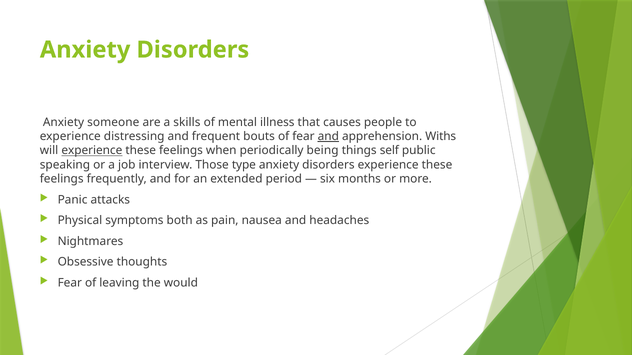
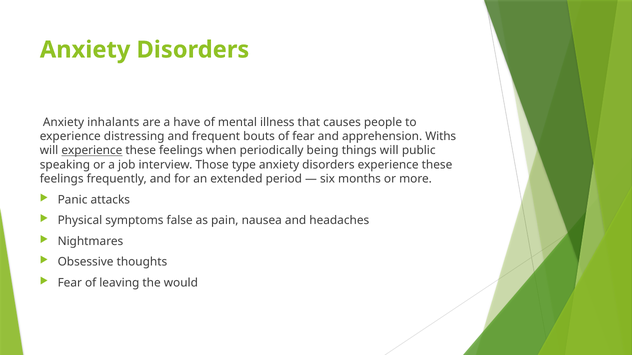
someone: someone -> inhalants (113, 122)
skills: skills -> have (187, 122)
and underline: present -> none (328, 137)
things self: self -> will (389, 151)
both: both -> false (180, 221)
